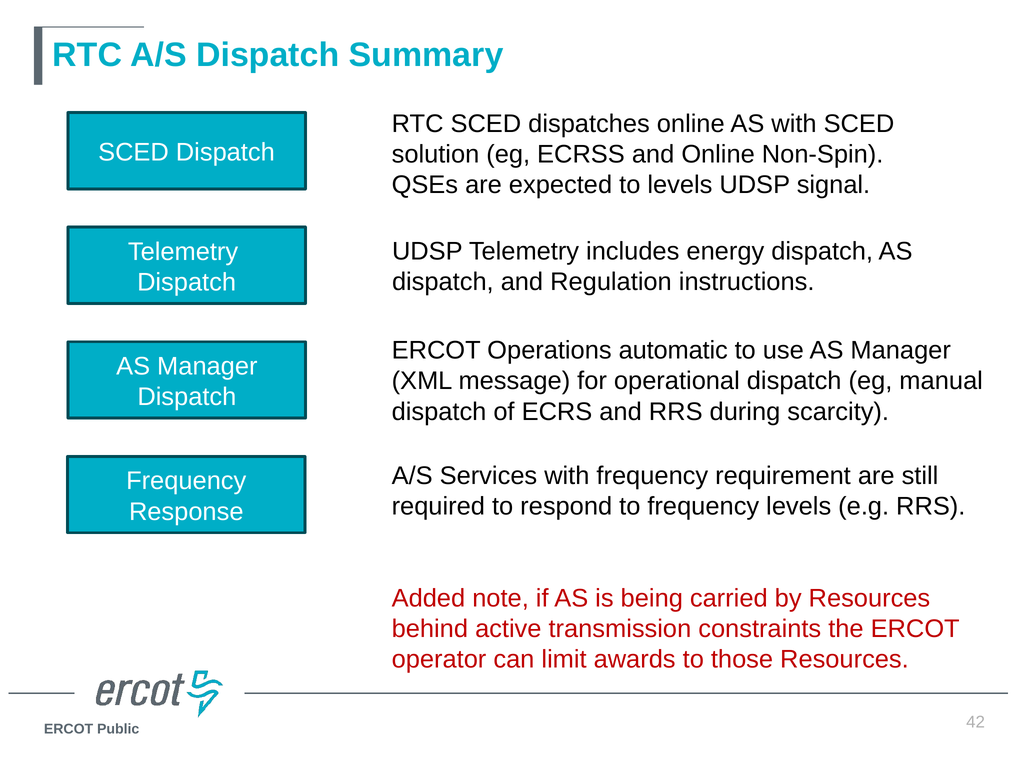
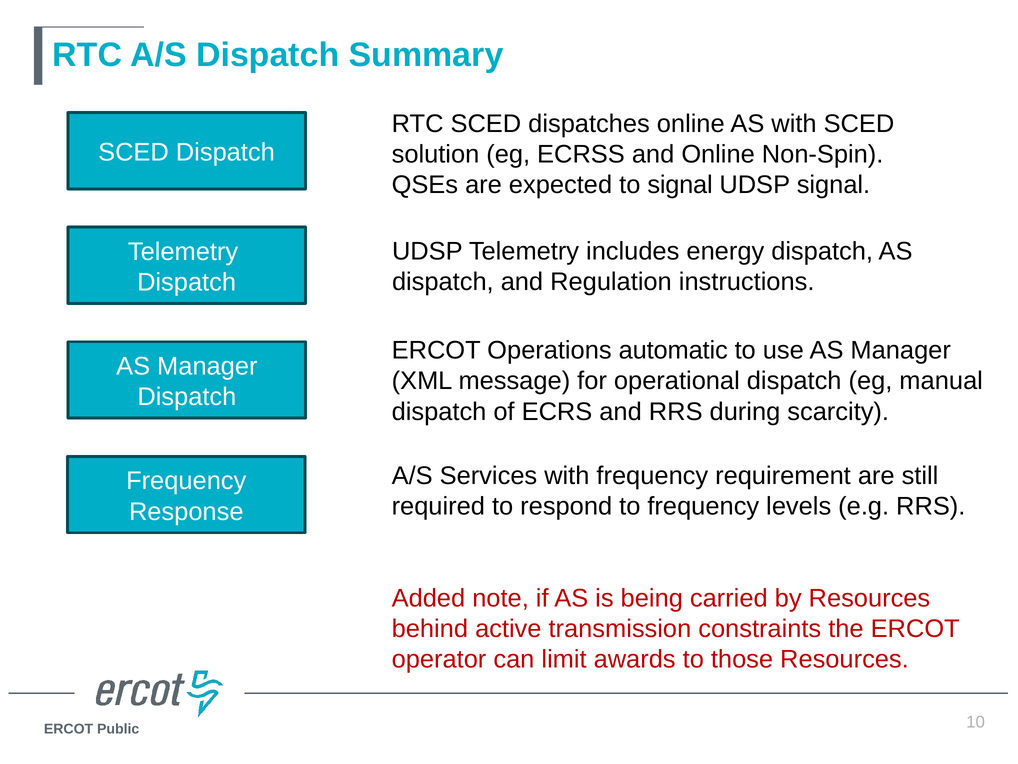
to levels: levels -> signal (680, 185)
42: 42 -> 10 (976, 722)
